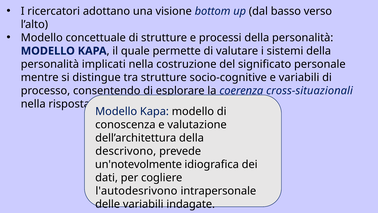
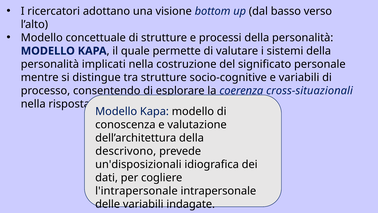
un'notevolmente: un'notevolmente -> un'disposizionali (138, 164)
l'autodesrivono: l'autodesrivono -> l'intrapersonale (136, 191)
